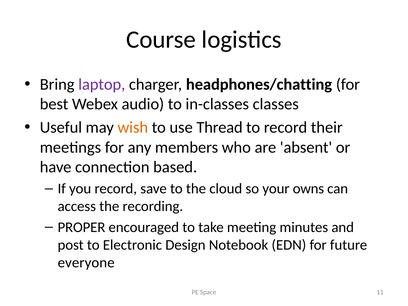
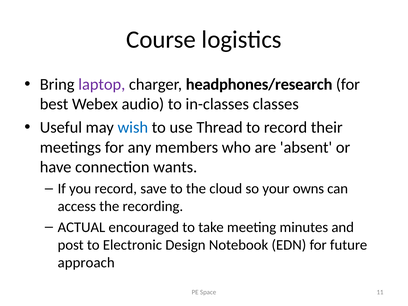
headphones/chatting: headphones/chatting -> headphones/research (259, 84)
wish colour: orange -> blue (133, 128)
based: based -> wants (175, 167)
PROPER: PROPER -> ACTUAL (81, 227)
everyone: everyone -> approach (86, 263)
